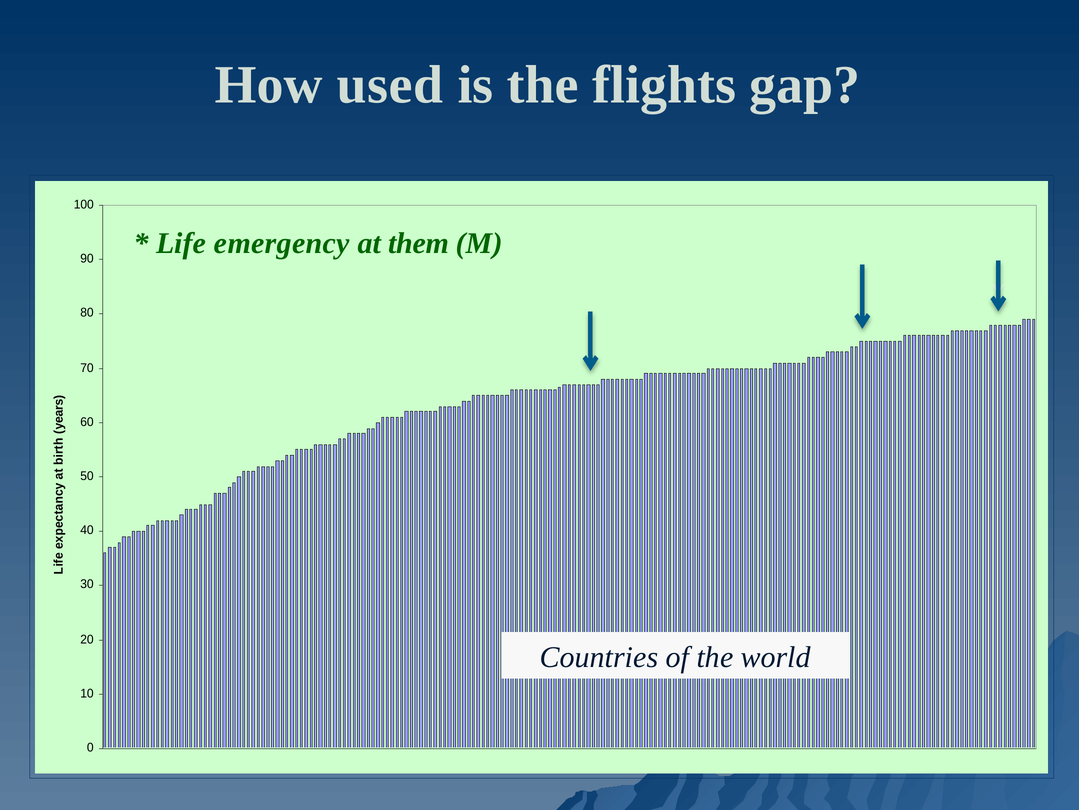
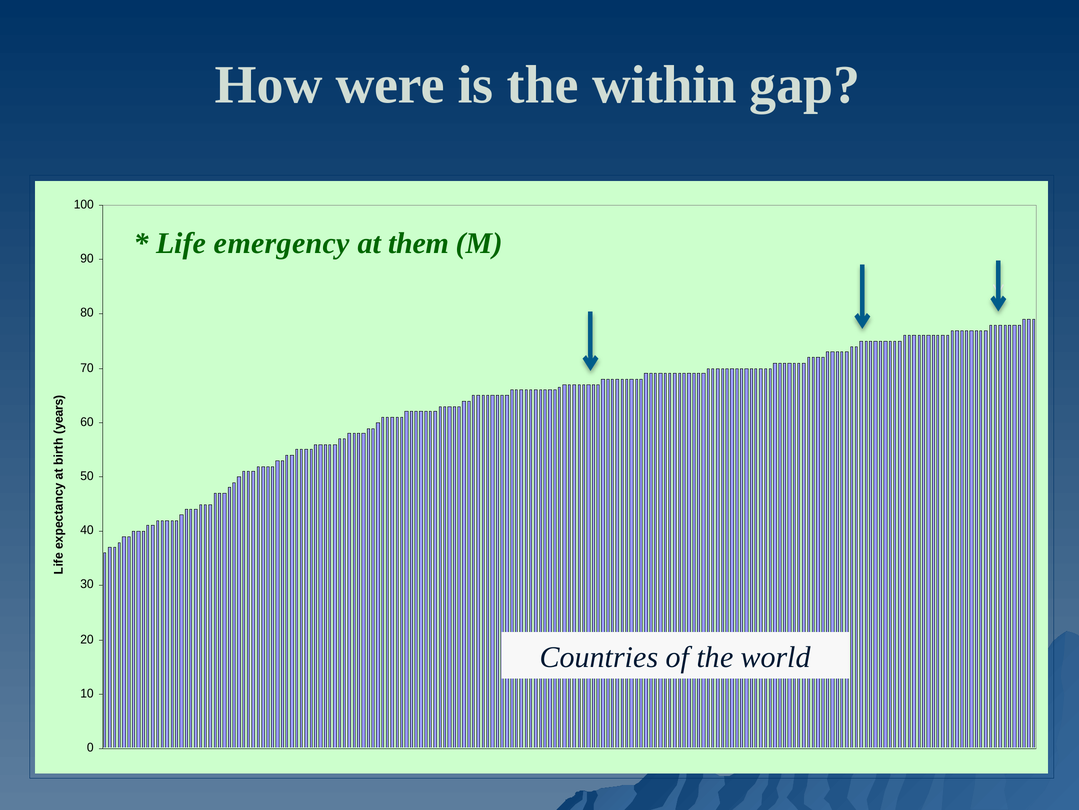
used: used -> were (390, 85)
flights: flights -> within (664, 85)
